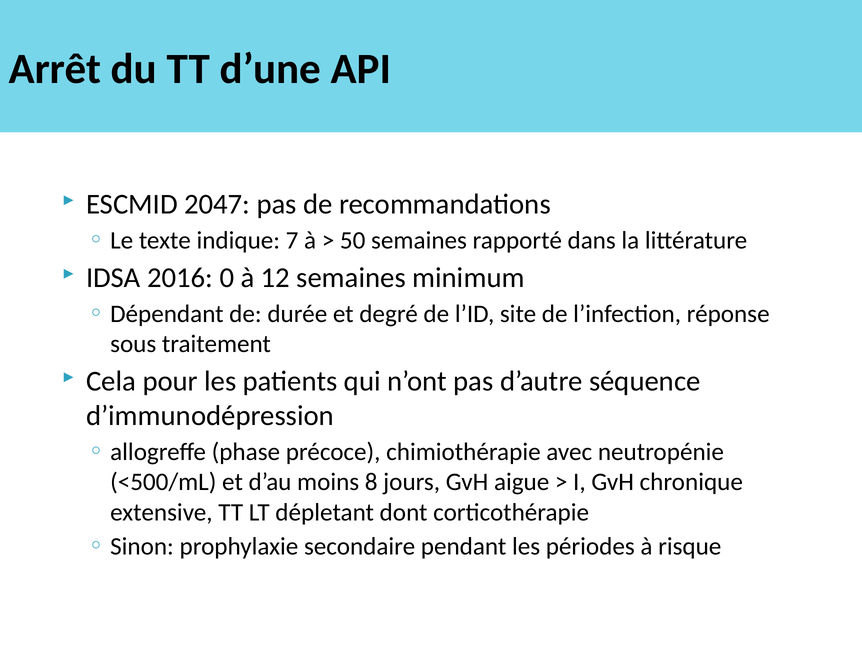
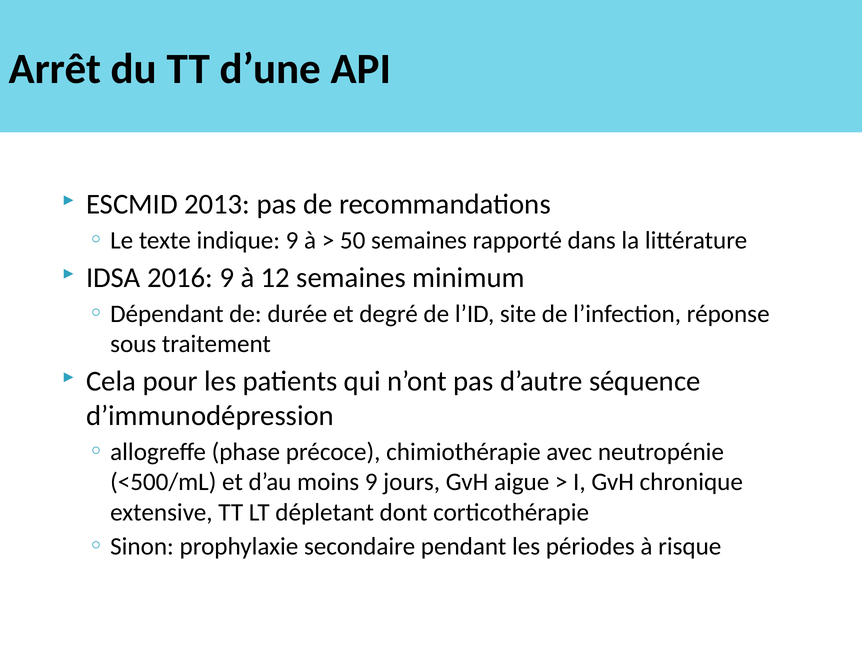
2047: 2047 -> 2013 (217, 204)
indique 7: 7 -> 9 (292, 240)
2016 0: 0 -> 9 (227, 278)
moins 8: 8 -> 9 (371, 482)
